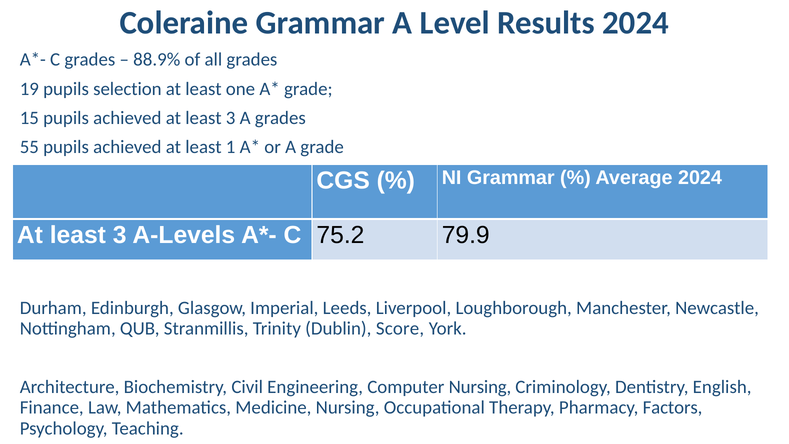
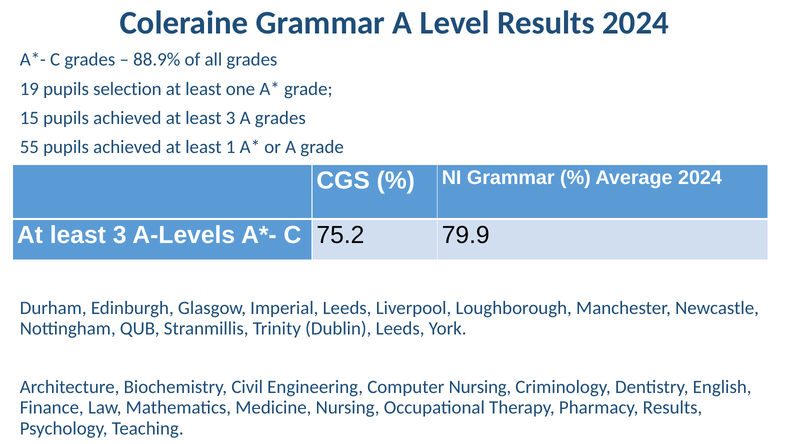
Dublin Score: Score -> Leeds (400, 329)
Pharmacy Factors: Factors -> Results (672, 408)
